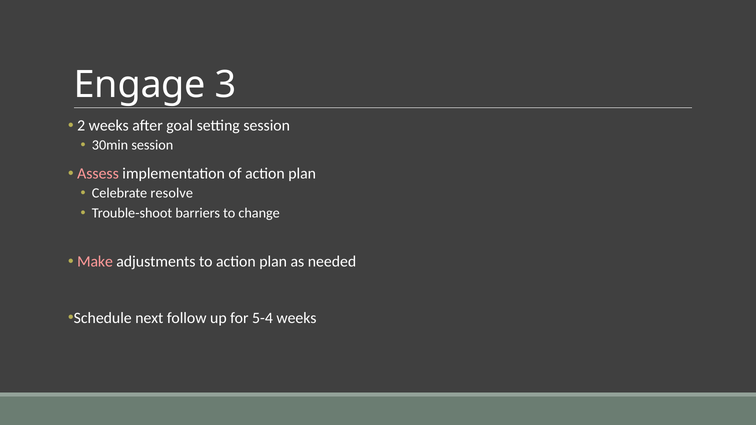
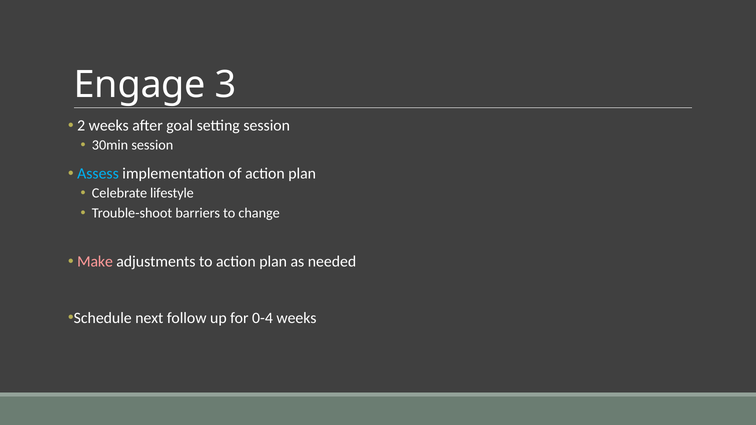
Assess colour: pink -> light blue (98, 174)
resolve: resolve -> lifestyle (172, 193)
5-4: 5-4 -> 0-4 (262, 318)
